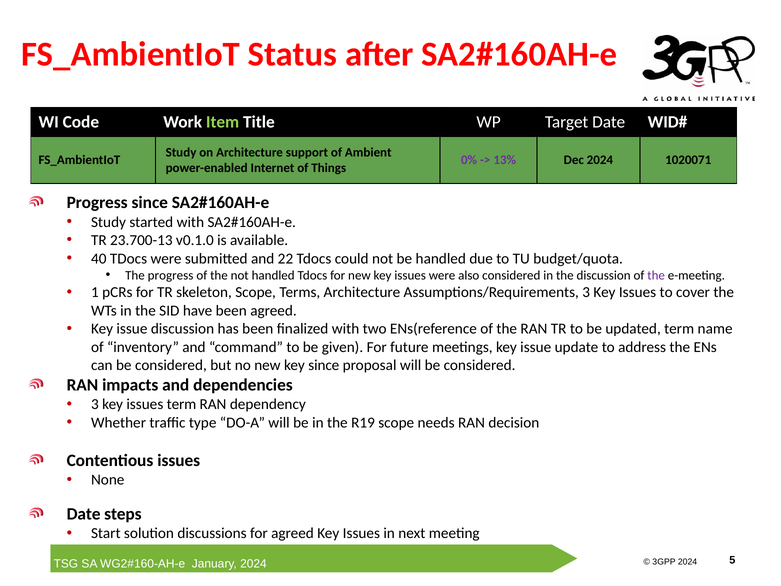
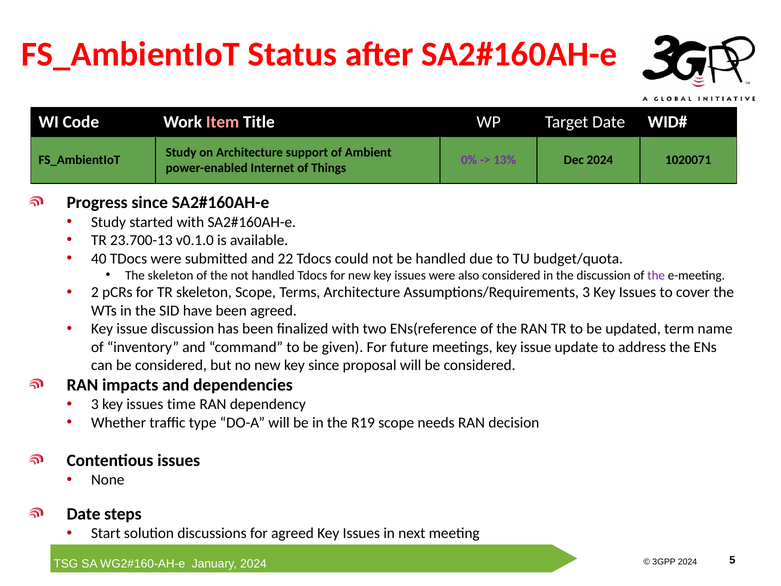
Item colour: light green -> pink (223, 122)
The progress: progress -> skeleton (171, 275)
1: 1 -> 2 (95, 292)
issues term: term -> time (181, 404)
